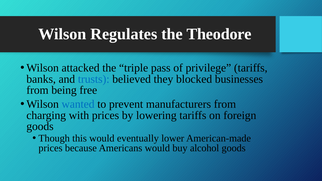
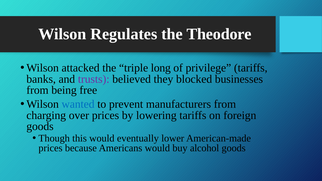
pass: pass -> long (161, 68)
trusts colour: blue -> purple (94, 79)
with: with -> over (79, 115)
